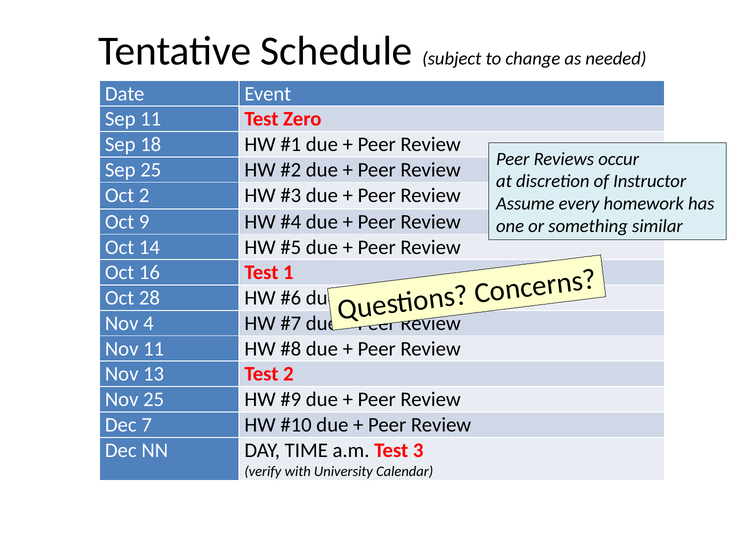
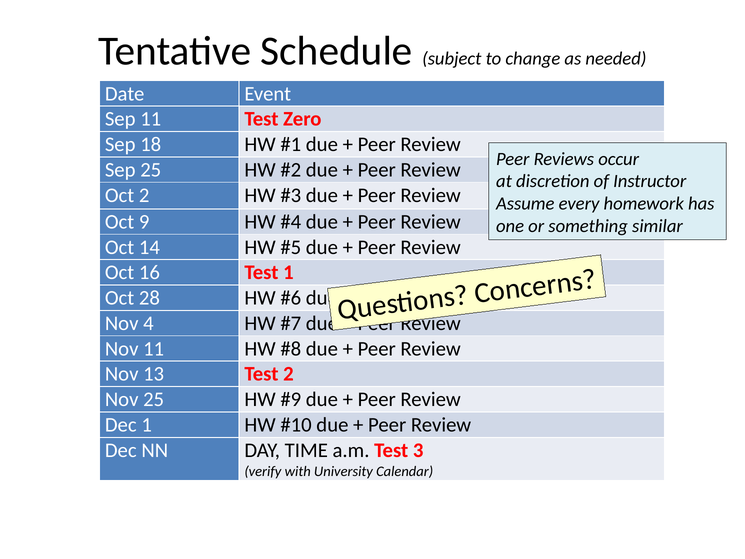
Dec 7: 7 -> 1 (147, 425)
